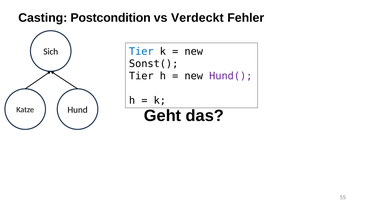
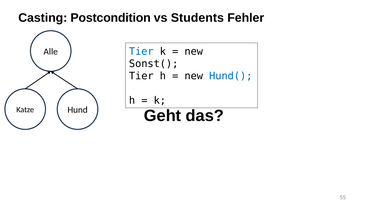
Verdeckt: Verdeckt -> Students (197, 18)
Sich: Sich -> Alle (51, 52)
Hund( colour: purple -> blue (231, 76)
